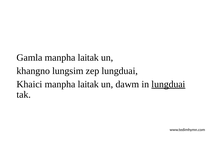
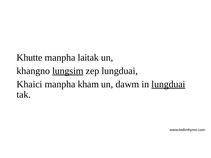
Gamla: Gamla -> Khutte (30, 58)
lungsim underline: none -> present (68, 71)
Khaici manpha laitak: laitak -> kham (88, 84)
